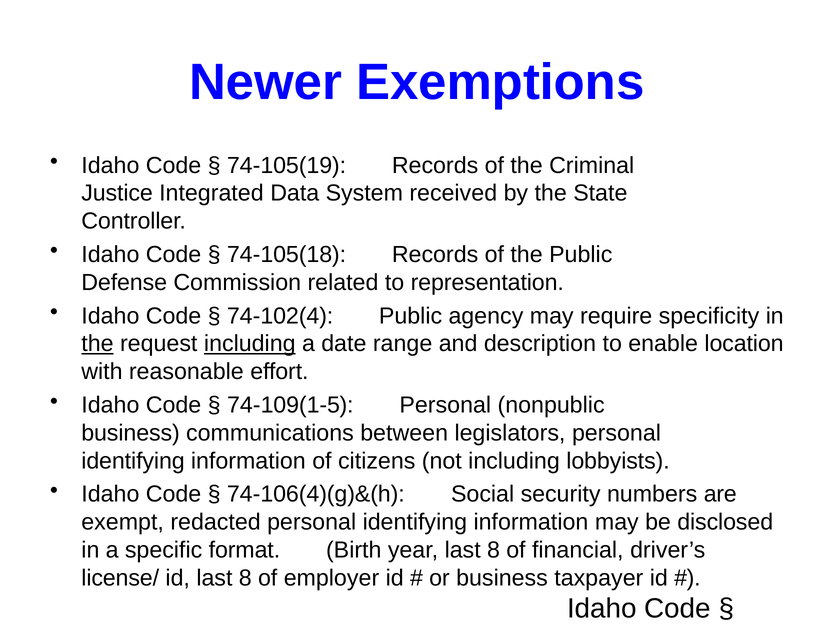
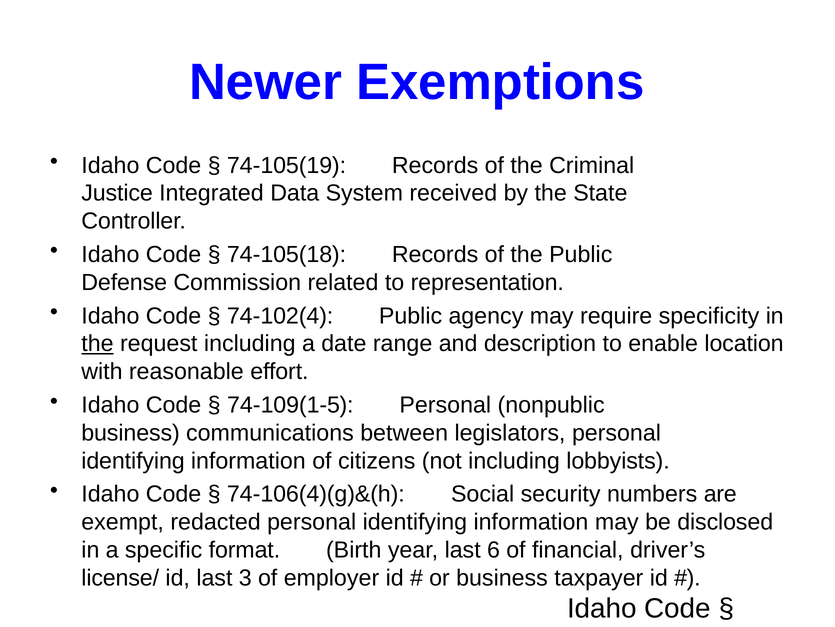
including underline: present -> none (250, 343)
year last 8: 8 -> 6 (494, 549)
id last 8: 8 -> 3 (245, 577)
